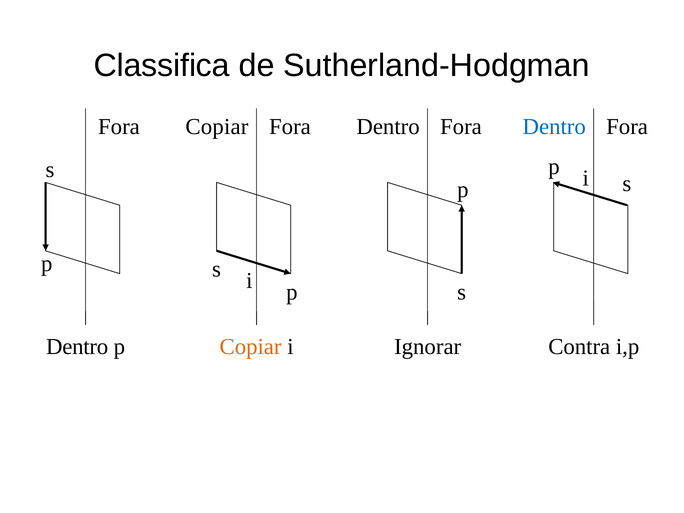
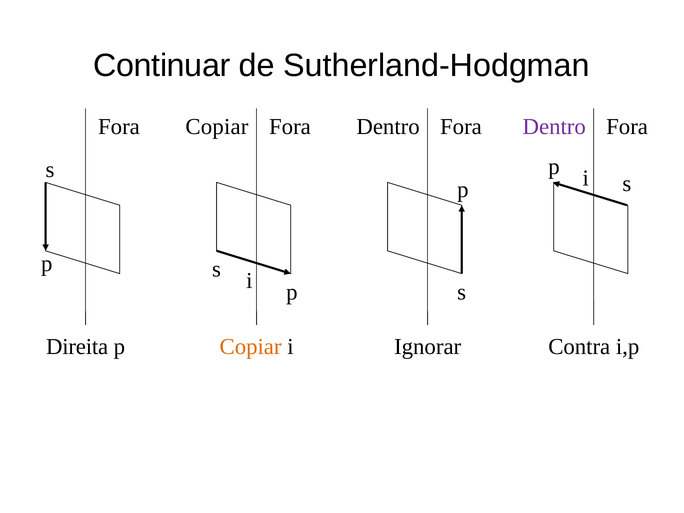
Classifica: Classifica -> Continuar (162, 66)
Dentro colour: blue -> purple (554, 127)
Dentro: Dentro -> Direita (77, 347)
